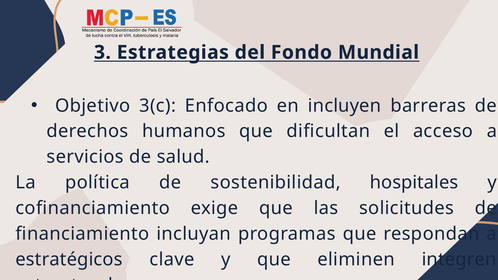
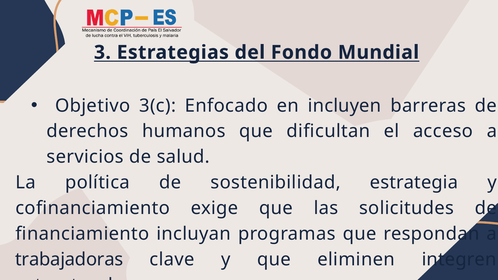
hospitales: hospitales -> estrategia (414, 183)
estratégicos: estratégicos -> trabajadoras (69, 260)
